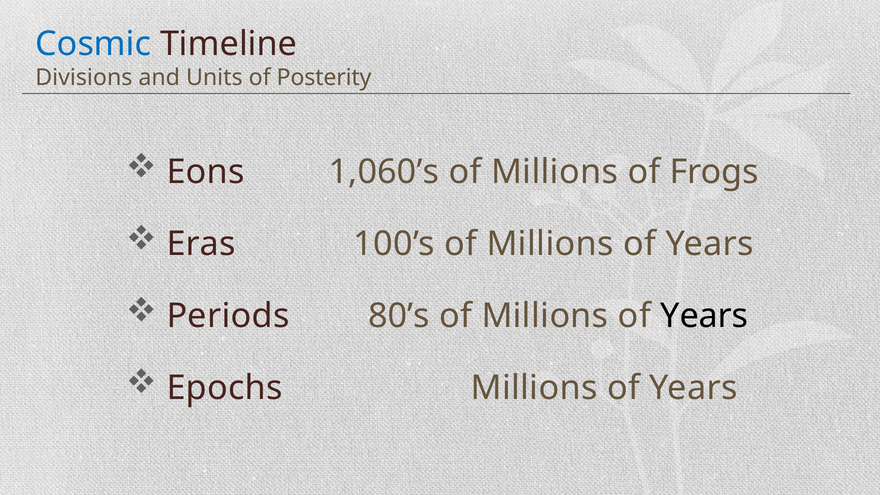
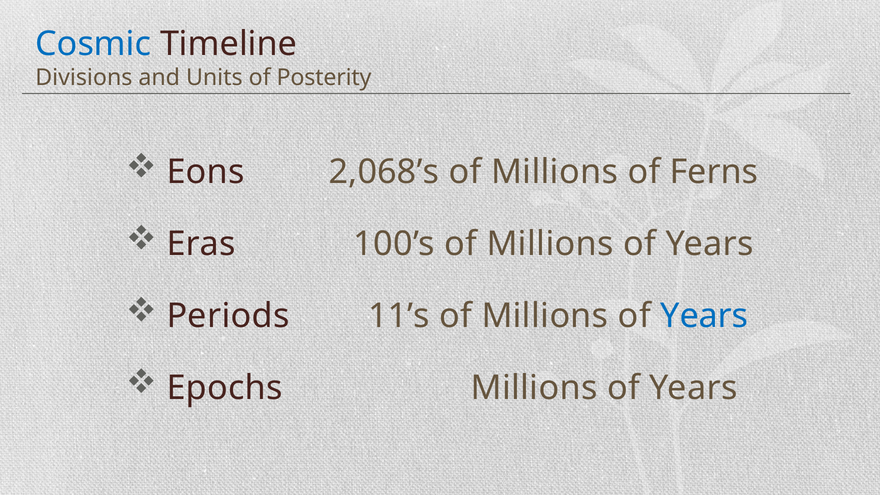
1,060’s: 1,060’s -> 2,068’s (384, 172)
Frogs: Frogs -> Ferns (714, 172)
80’s: 80’s -> 11’s (399, 316)
Years colour: black -> blue (704, 316)
